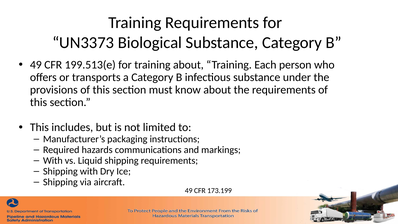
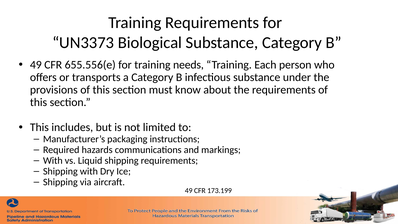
199.513(e: 199.513(e -> 655.556(e (90, 65)
training about: about -> needs (188, 65)
